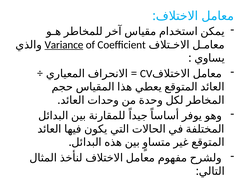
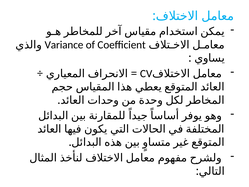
Variance underline: present -> none (64, 45)
